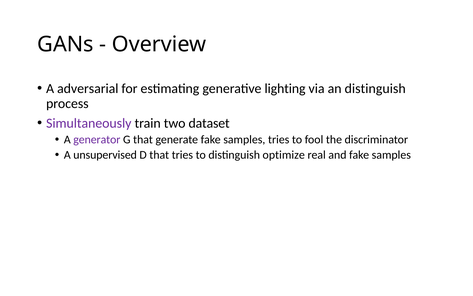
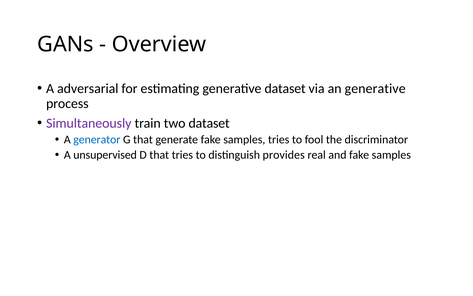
generative lighting: lighting -> dataset (285, 88)
an distinguish: distinguish -> generative (375, 88)
generator colour: purple -> blue (97, 139)
optimize: optimize -> provides (284, 155)
